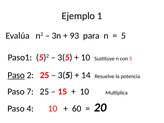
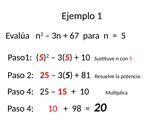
93: 93 -> 67 (74, 36)
Paso underline: present -> none (16, 75)
14: 14 -> 81 (86, 75)
7: 7 -> 4 (30, 92)
60: 60 -> 98 (77, 108)
